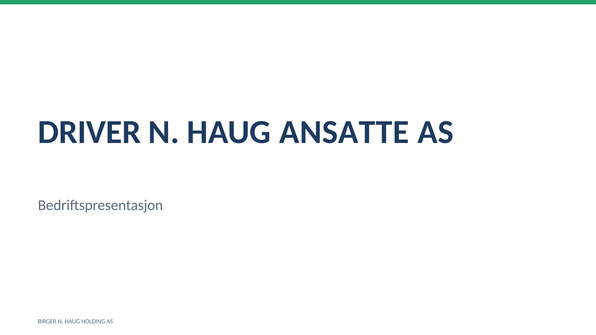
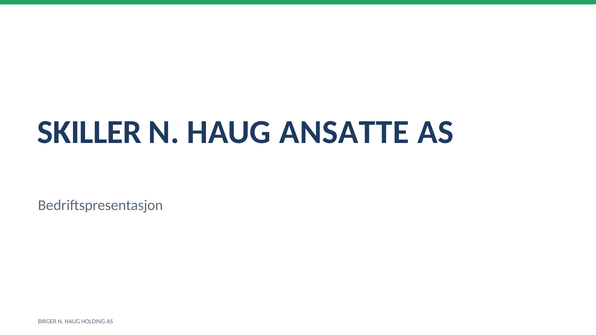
DRIVER: DRIVER -> SKILLER (90, 132)
